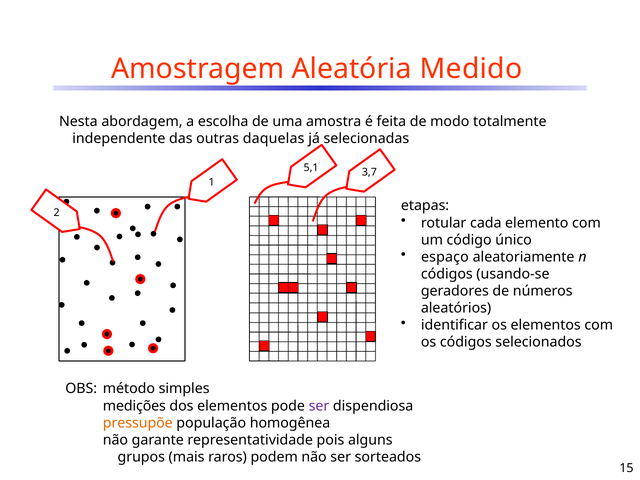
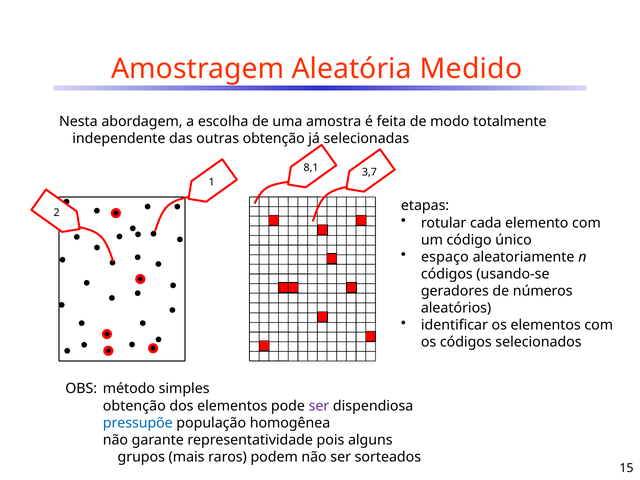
outras daquelas: daquelas -> obtenção (274, 139)
5,1: 5,1 -> 8,1 (311, 168)
medições: medições -> obtenção (134, 406)
pressupõe colour: orange -> blue (138, 423)
